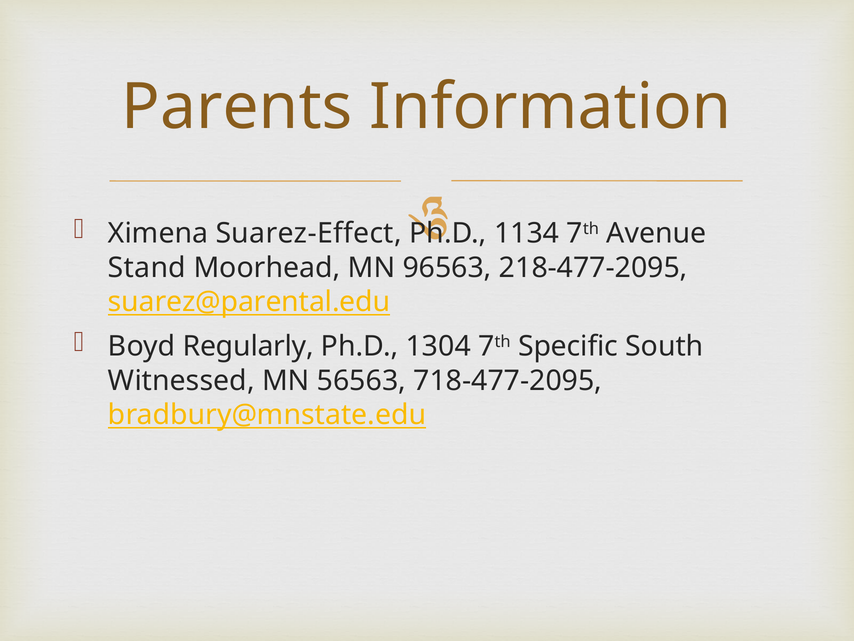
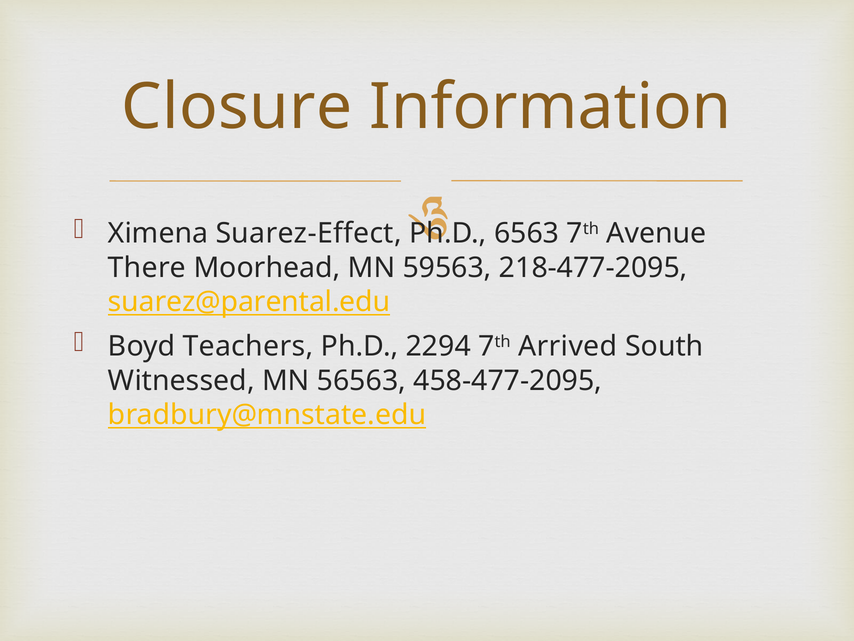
Parents: Parents -> Closure (237, 107)
1134: 1134 -> 6563 (527, 233)
Stand: Stand -> There (147, 267)
96563: 96563 -> 59563 (447, 267)
Regularly: Regularly -> Teachers (248, 346)
1304: 1304 -> 2294 (438, 346)
Specific: Specific -> Arrived (568, 346)
718-477-2095: 718-477-2095 -> 458-477-2095 (508, 380)
